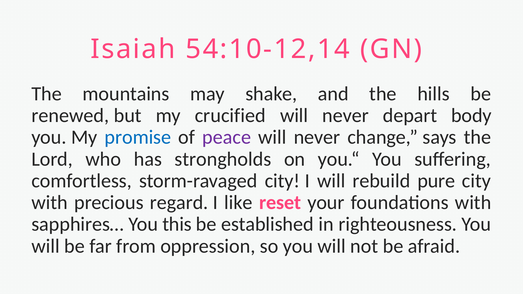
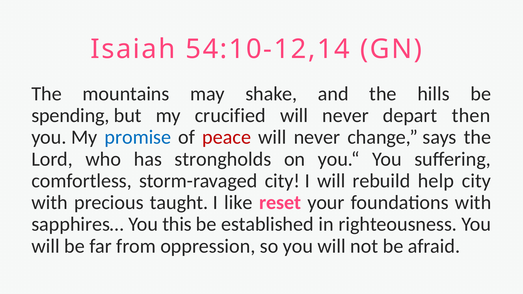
renewed: renewed -> spending (70, 116)
body: body -> then (471, 116)
peace colour: purple -> red (227, 137)
pure: pure -> help (436, 181)
regard: regard -> taught (179, 203)
